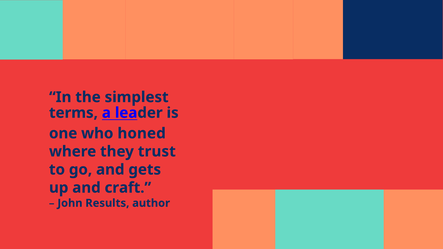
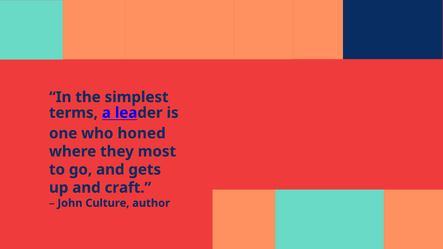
trust: trust -> most (157, 152)
Results: Results -> Culture (107, 203)
